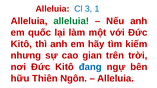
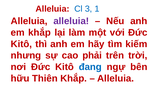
alleluia colour: green -> purple (71, 21)
em quốc: quốc -> khắp (40, 33)
gian: gian -> phải (92, 56)
Thiên Ngôn: Ngôn -> Khắp (74, 79)
